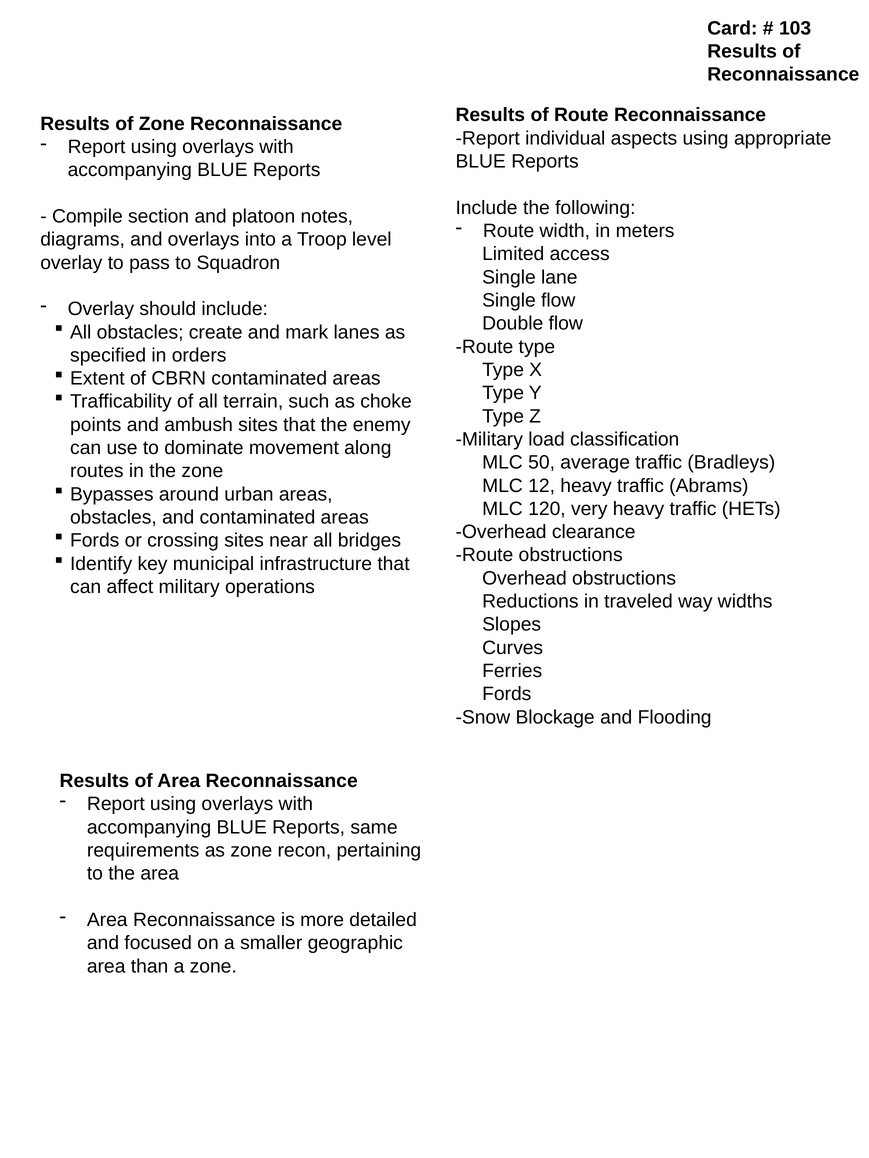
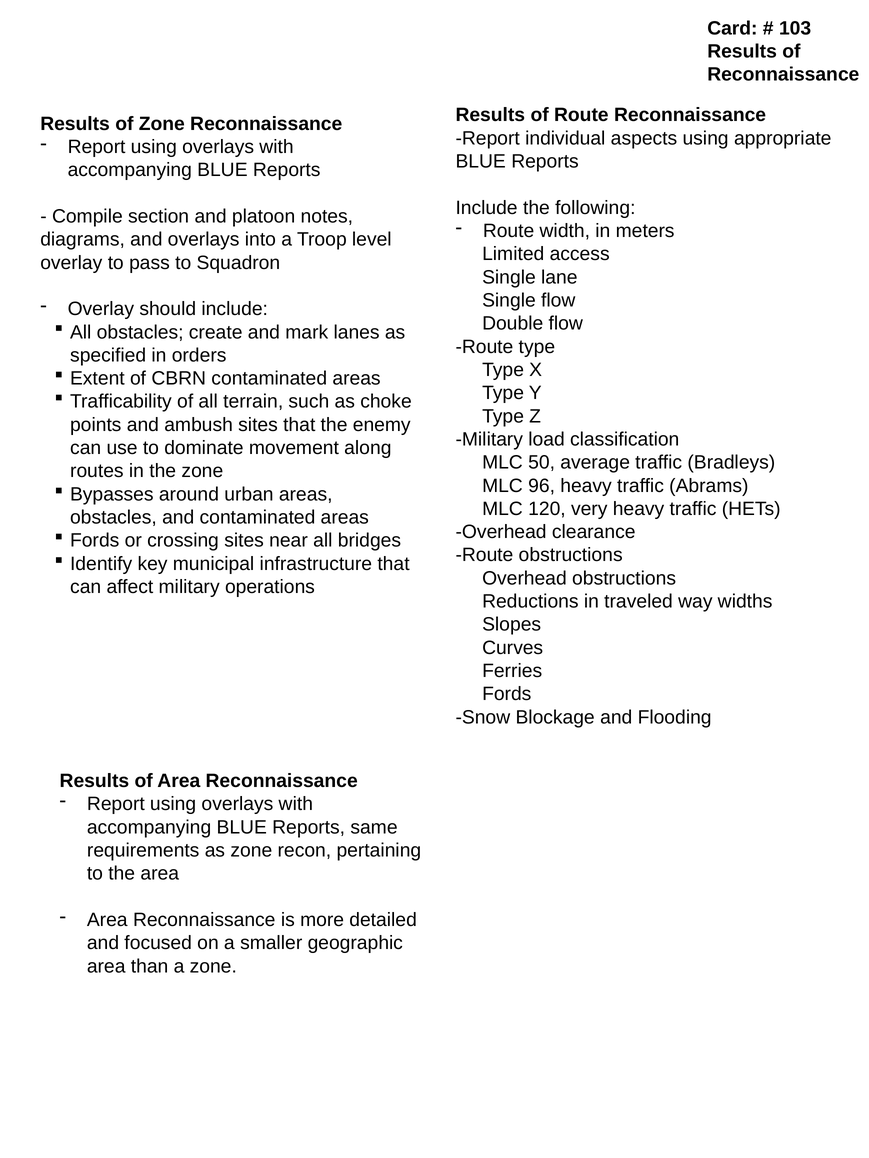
12: 12 -> 96 (542, 486)
